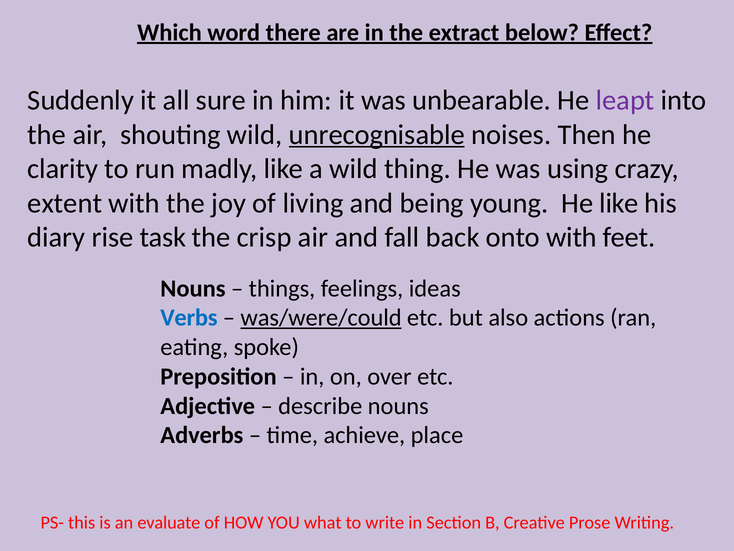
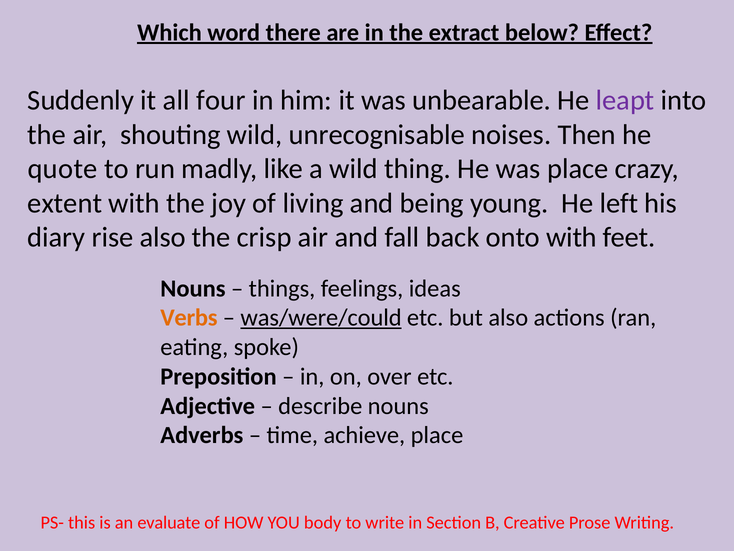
sure: sure -> four (221, 100)
unrecognisable underline: present -> none (377, 134)
clarity: clarity -> quote (63, 169)
was using: using -> place (578, 169)
He like: like -> left (619, 203)
rise task: task -> also (163, 237)
Verbs colour: blue -> orange (189, 318)
what: what -> body (323, 522)
